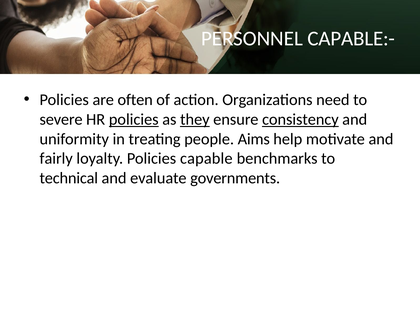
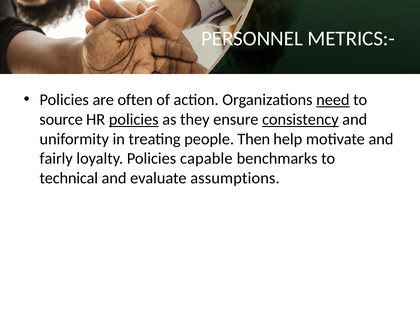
CAPABLE:-: CAPABLE:- -> METRICS:- (351, 39)
need underline: none -> present (333, 100)
severe: severe -> source (61, 119)
they underline: present -> none (195, 119)
Aims: Aims -> Then (254, 139)
governments: governments -> assumptions (235, 178)
